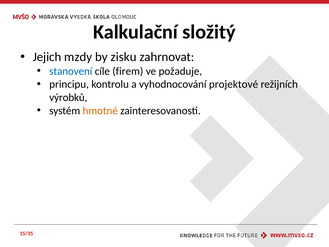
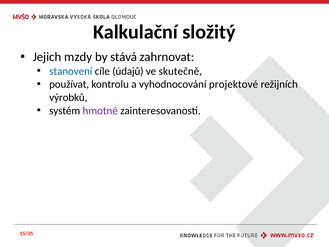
zisku: zisku -> stává (124, 57)
firem: firem -> údajů (128, 71)
požaduje: požaduje -> skutečně (180, 71)
principu: principu -> používat (69, 84)
hmotné colour: orange -> purple (100, 111)
